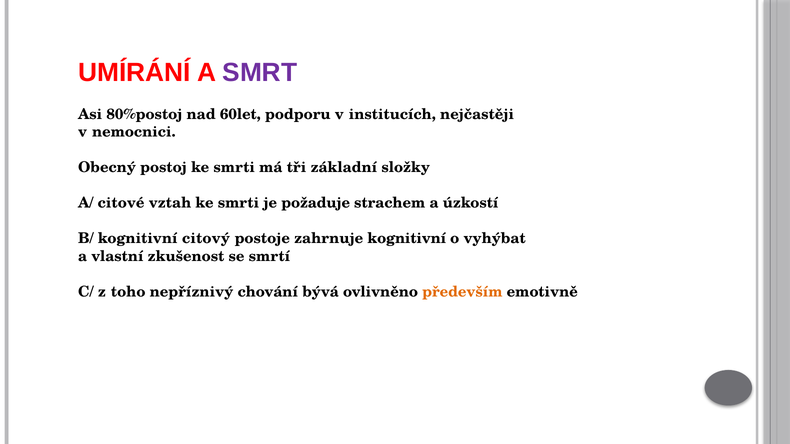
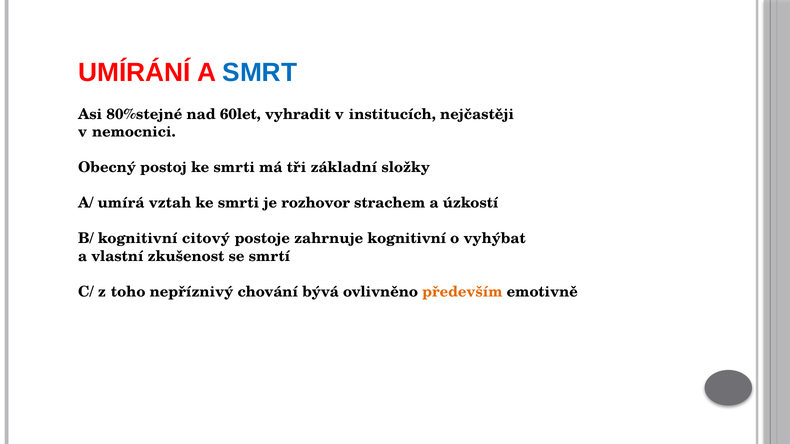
SMRT colour: purple -> blue (260, 73)
80%postoj: 80%postoj -> 80%stejné (144, 114)
podporu: podporu -> vyhradit (298, 114)
citové: citové -> umírá (121, 203)
požaduje: požaduje -> rozhovor (316, 203)
